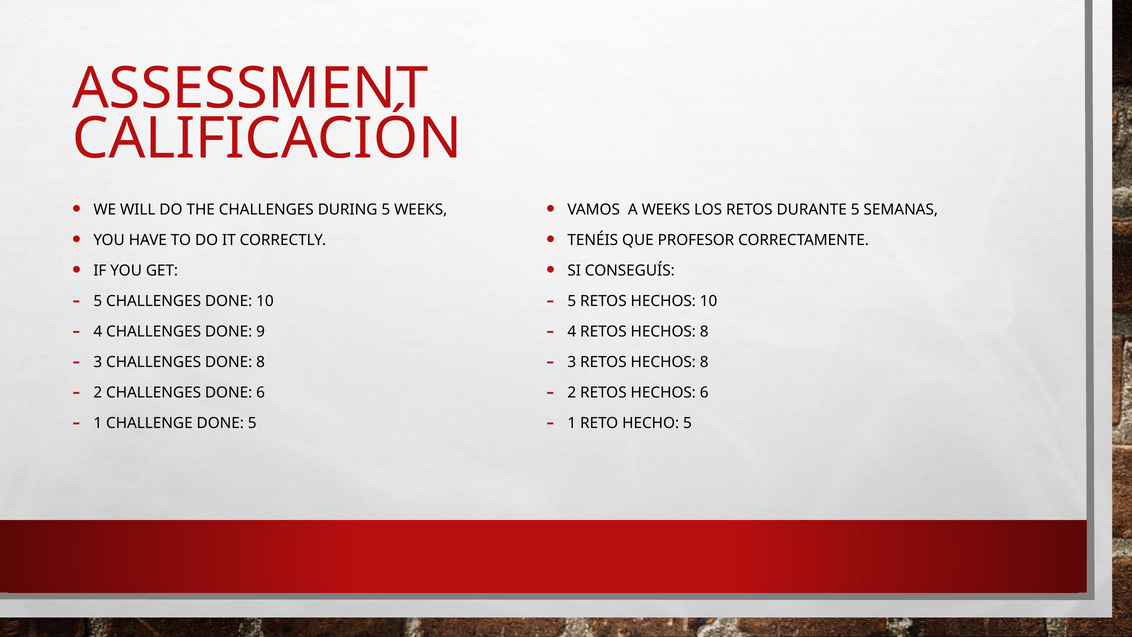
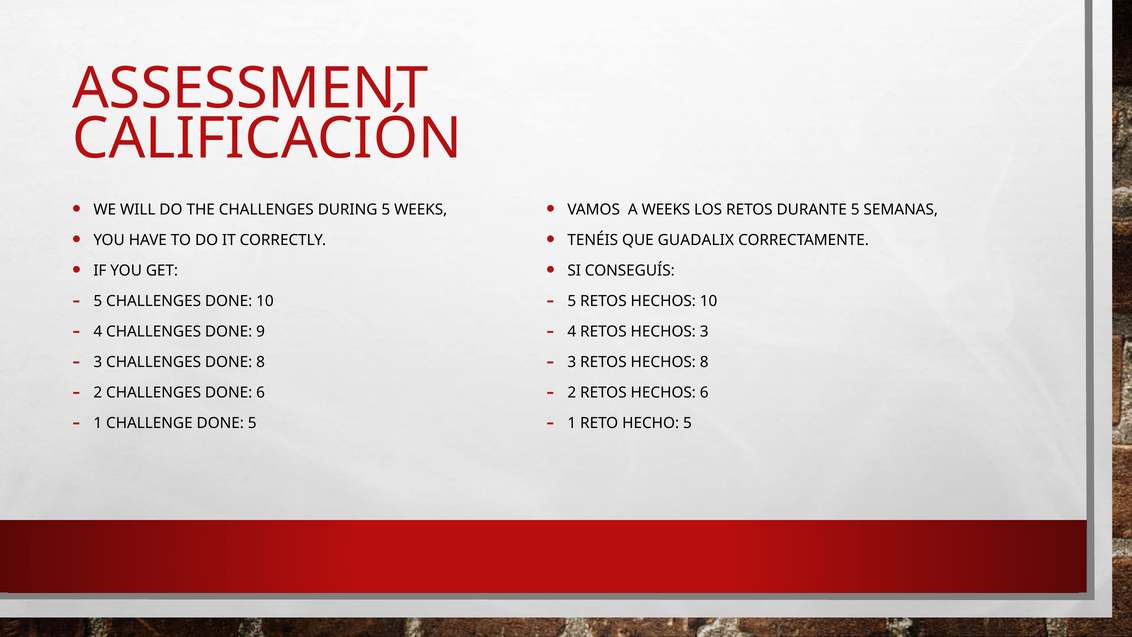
PROFESOR: PROFESOR -> GUADALIX (696, 240)
4 RETOS HECHOS 8: 8 -> 3 (704, 331)
